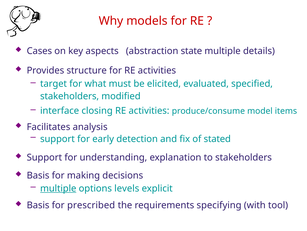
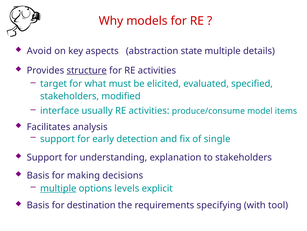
Cases: Cases -> Avoid (39, 51)
structure underline: none -> present (87, 70)
closing: closing -> usually (97, 110)
stated: stated -> single (217, 139)
prescribed: prescribed -> destination (91, 205)
